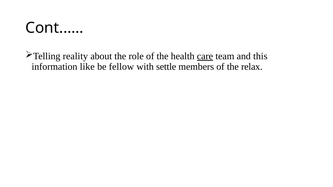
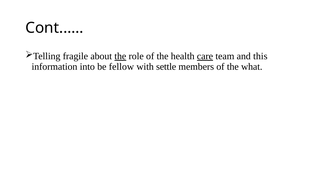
reality: reality -> fragile (75, 56)
the underline: none -> present (120, 56)
like: like -> into (87, 67)
relax: relax -> what (252, 67)
